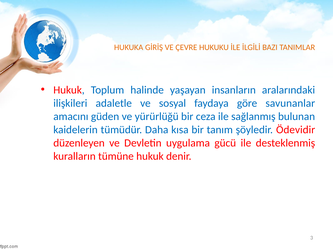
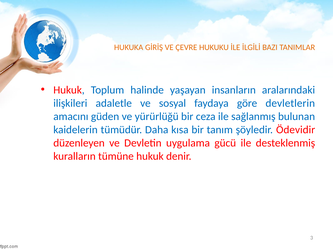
savunanlar: savunanlar -> devletlerin (290, 104)
